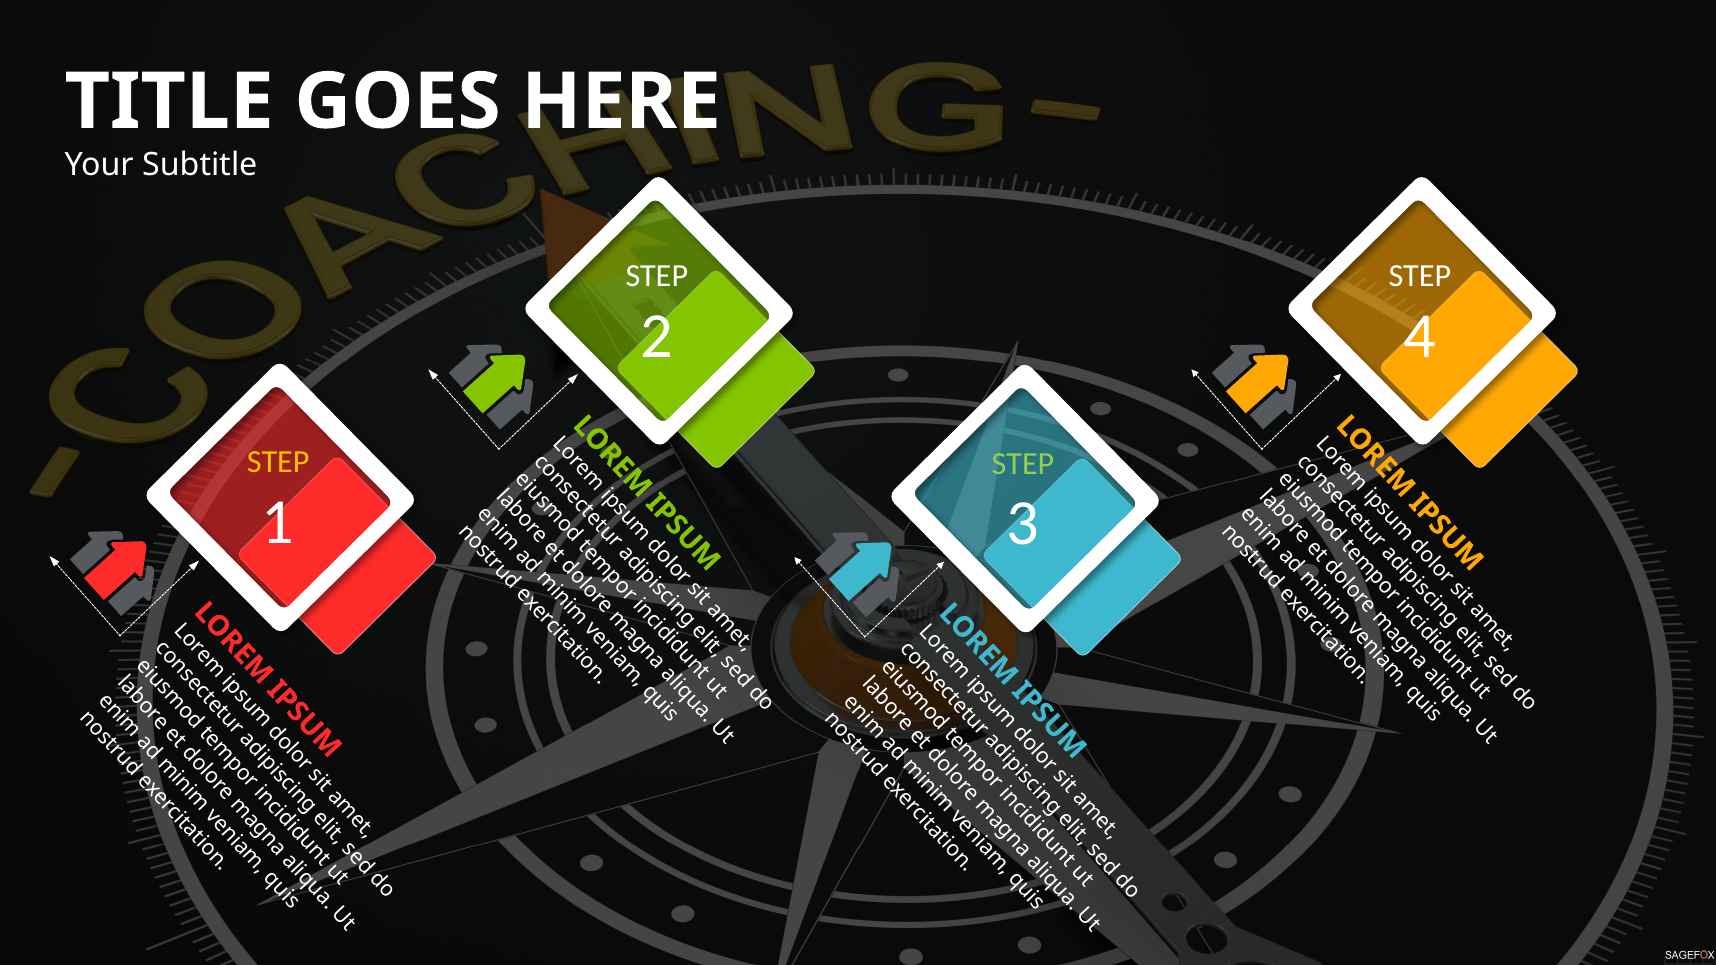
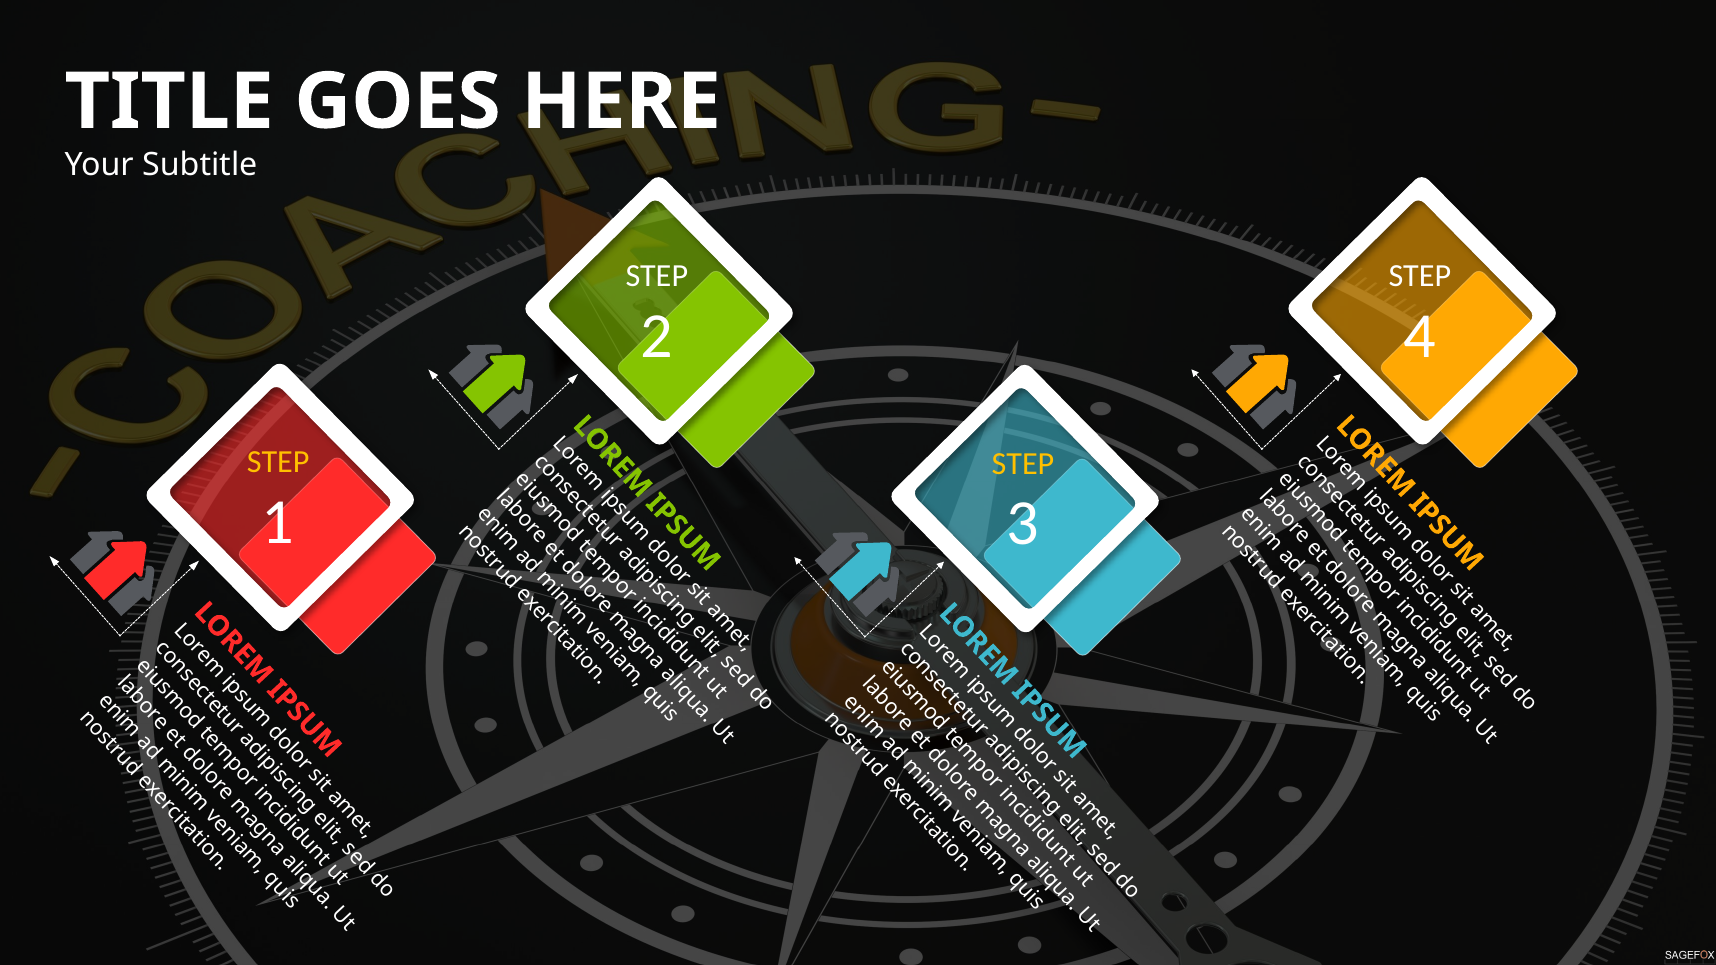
STEP colour: light green -> yellow (1023, 464)
